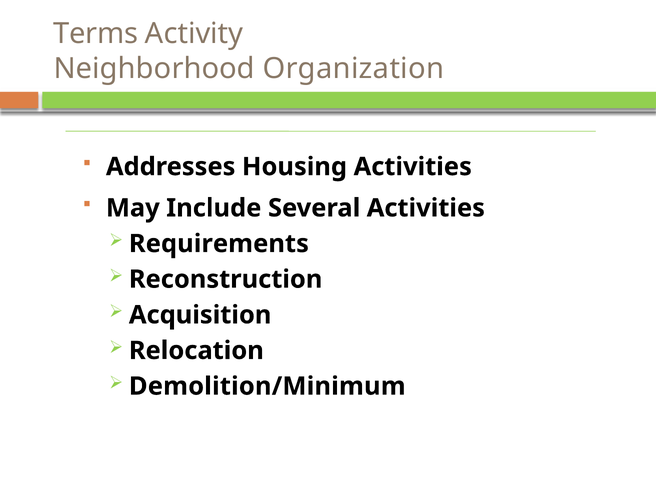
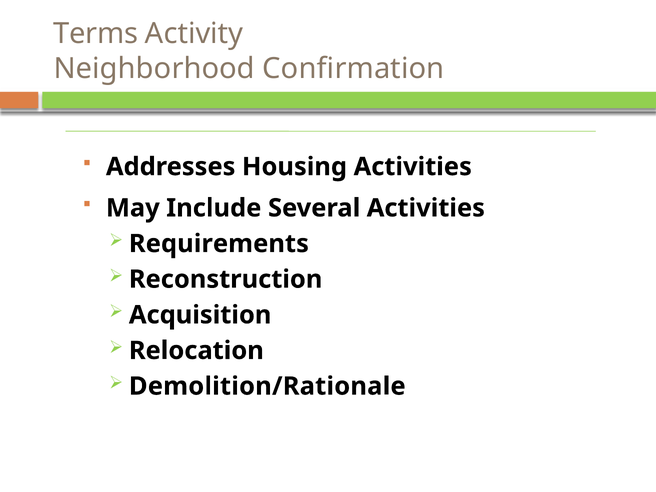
Organization: Organization -> Confirmation (353, 69)
Demolition/Minimum: Demolition/Minimum -> Demolition/Rationale (267, 386)
